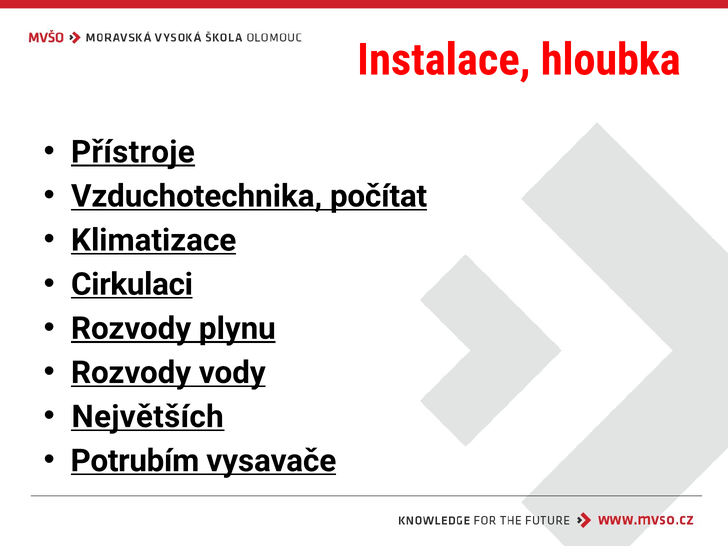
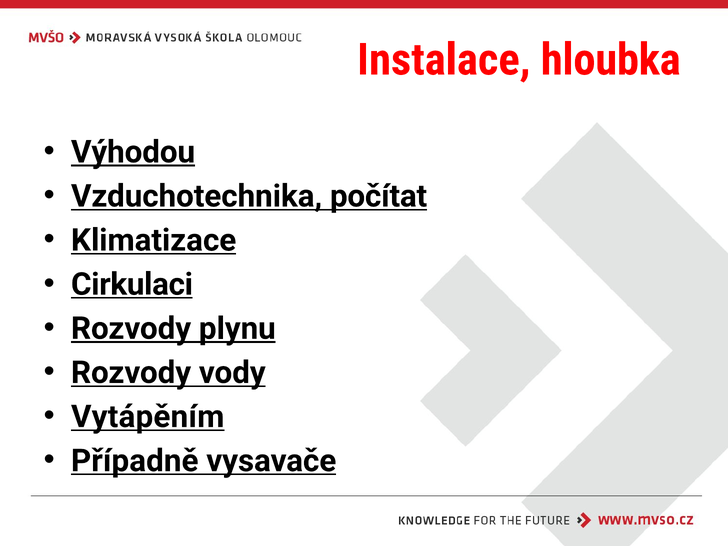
Přístroje: Přístroje -> Výhodou (133, 152)
Největších: Největších -> Vytápěním (148, 417)
Potrubím: Potrubím -> Případně (135, 461)
